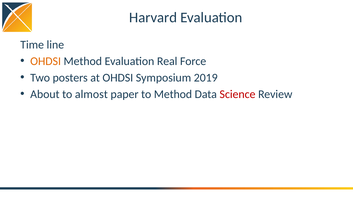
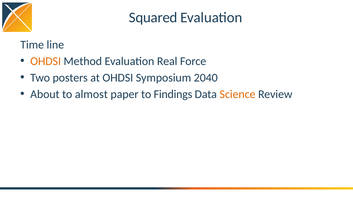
Harvard: Harvard -> Squared (153, 18)
2019: 2019 -> 2040 (206, 77)
to Method: Method -> Findings (173, 94)
Science colour: red -> orange (238, 94)
